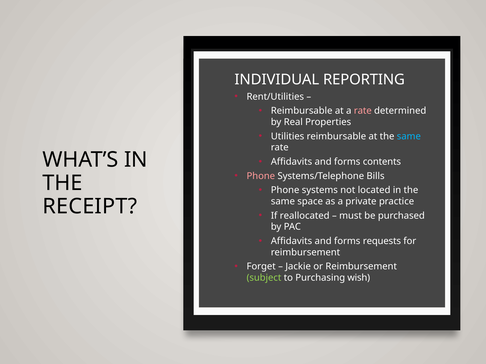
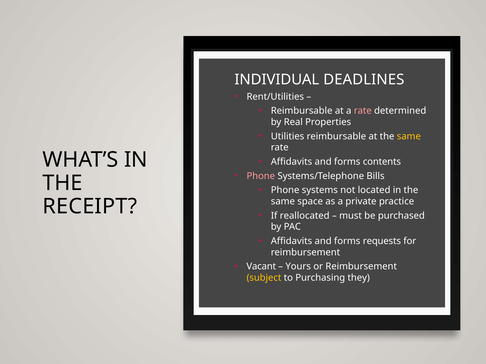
REPORTING: REPORTING -> DEADLINES (364, 80)
same colour: light blue -> yellow (409, 136)
Forget: Forget -> Vacant (261, 267)
Jackie: Jackie -> Yours (298, 267)
subject colour: light green -> yellow (264, 278)
wish: wish -> they (359, 278)
